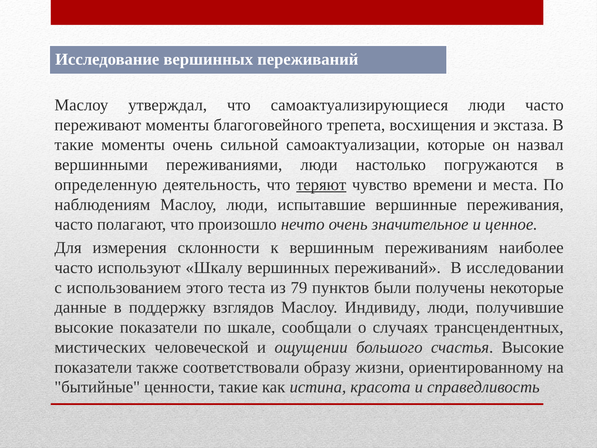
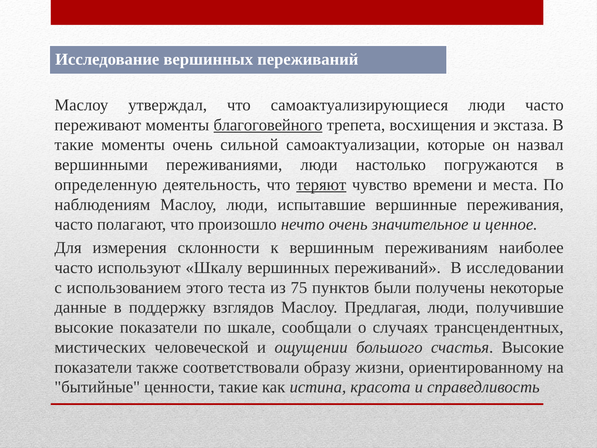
благоговейного underline: none -> present (268, 125)
79: 79 -> 75 (299, 287)
Индивиду: Индивиду -> Предлагая (383, 307)
